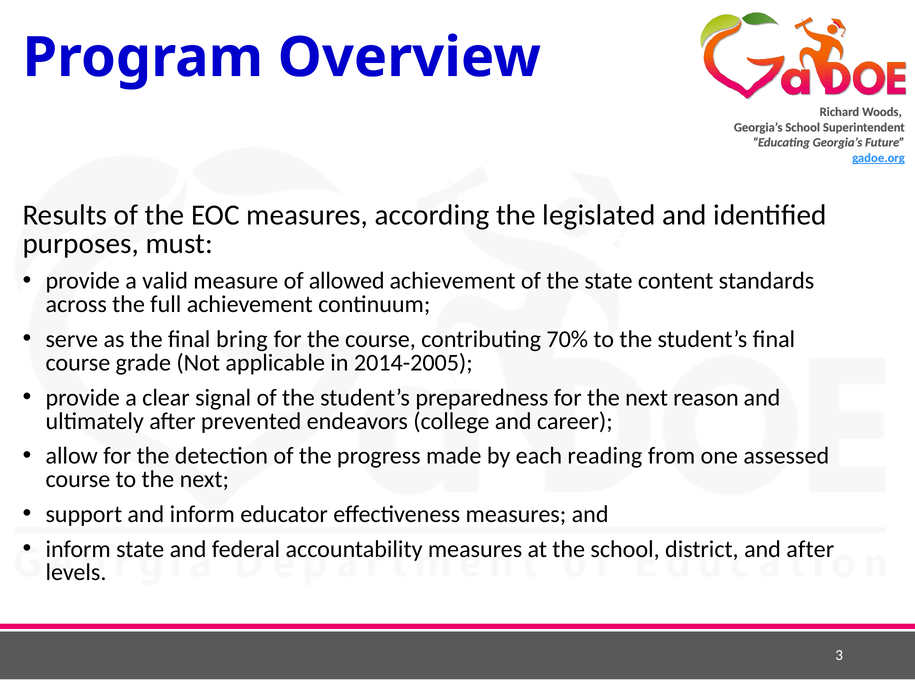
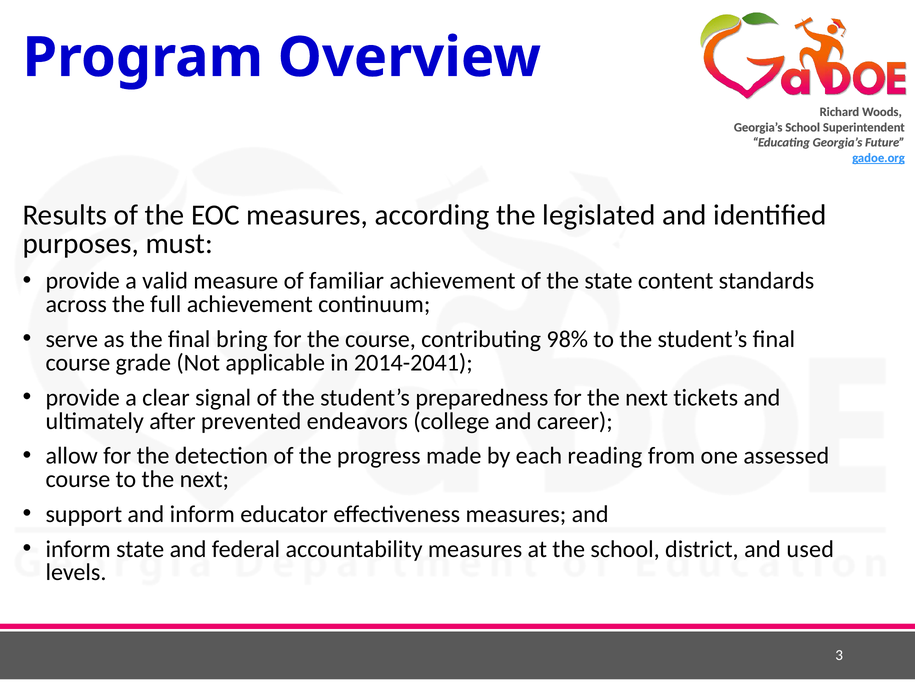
allowed: allowed -> familiar (347, 281)
70%: 70% -> 98% (567, 339)
2014-2005: 2014-2005 -> 2014-2041 (413, 363)
reason: reason -> tickets (706, 398)
and after: after -> used (810, 549)
